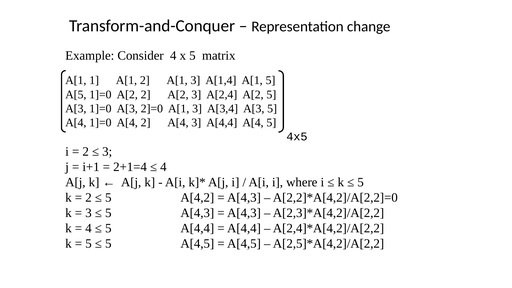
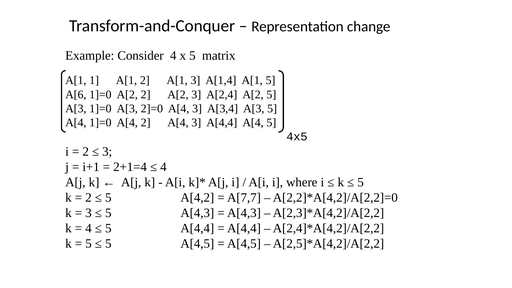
A[5: A[5 -> A[6 (76, 95)
2]=0 A[1: A[1 -> A[4 (179, 109)
A[4,3: A[4,3 -> A[7,7 (244, 198)
